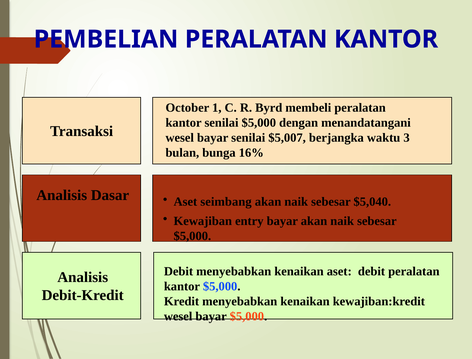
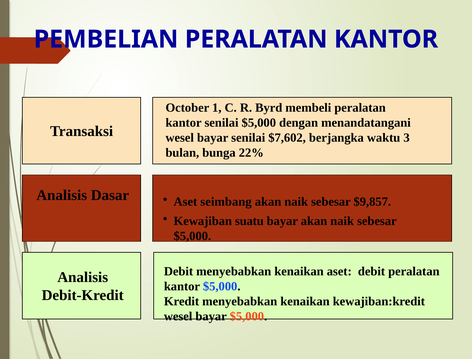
$5,007: $5,007 -> $7,602 (287, 138)
16%: 16% -> 22% (251, 153)
$5,040: $5,040 -> $9,857 (372, 202)
entry: entry -> suatu (249, 221)
